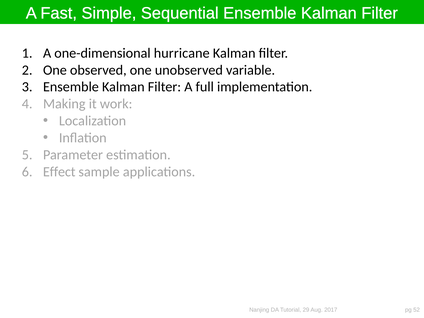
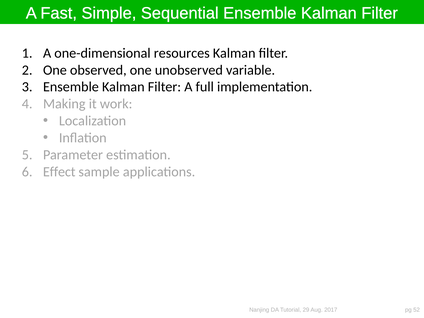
hurricane: hurricane -> resources (182, 53)
